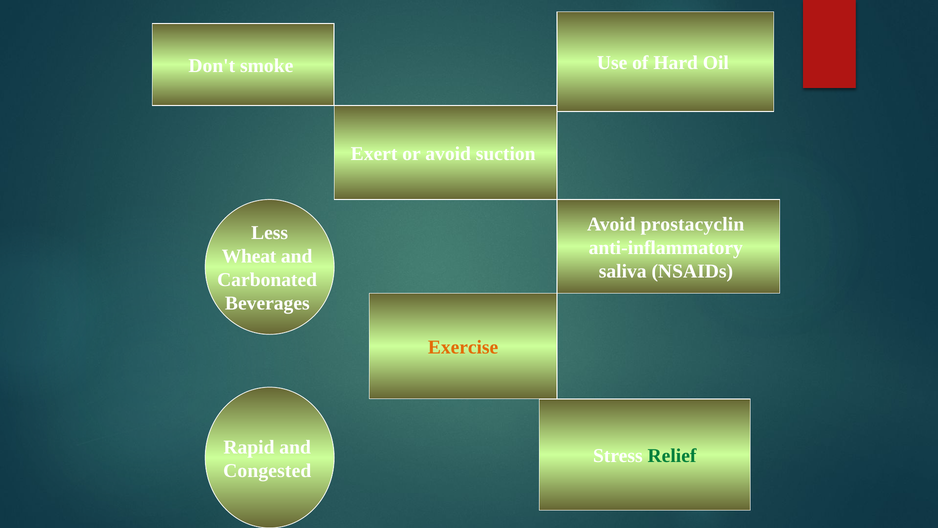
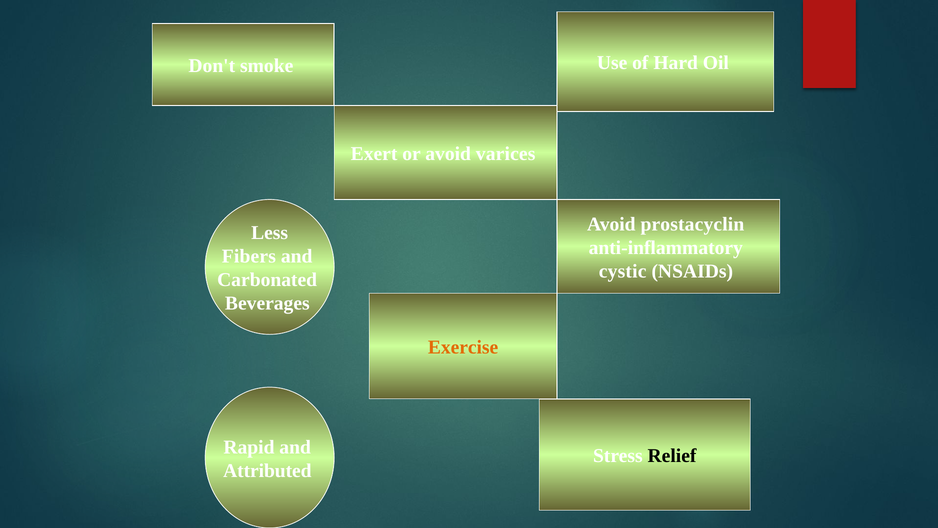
suction: suction -> varices (506, 154)
Wheat: Wheat -> Fibers (249, 256)
saliva: saliva -> cystic (623, 271)
Relief colour: green -> black (672, 456)
Congested: Congested -> Attributed (267, 470)
